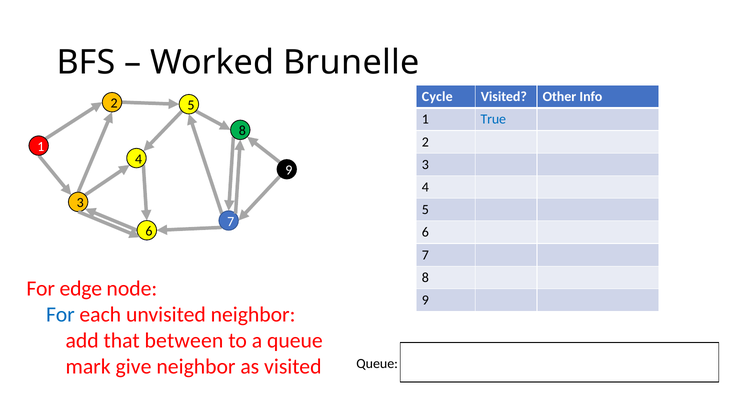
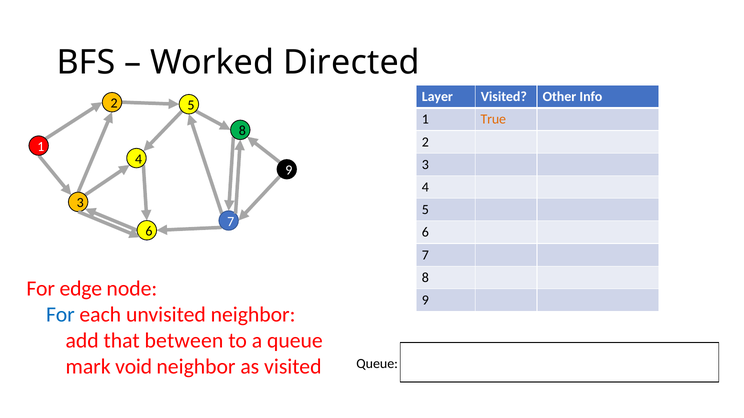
Brunelle: Brunelle -> Directed (351, 63)
Cycle: Cycle -> Layer (437, 97)
True colour: blue -> orange (493, 120)
give: give -> void (134, 367)
